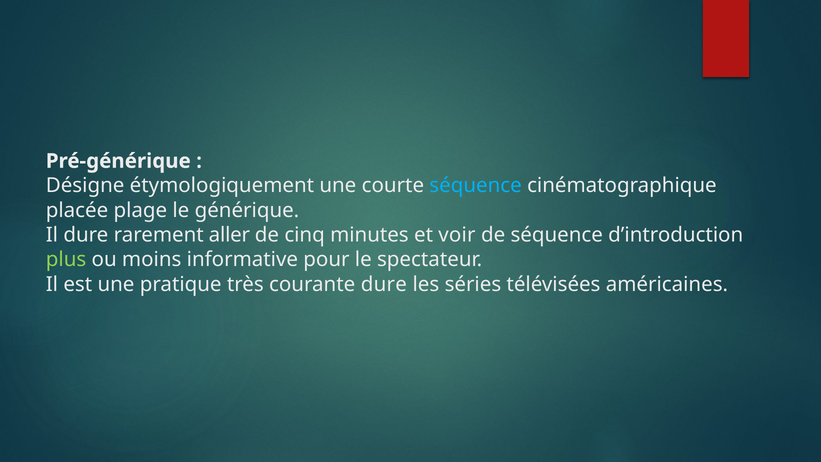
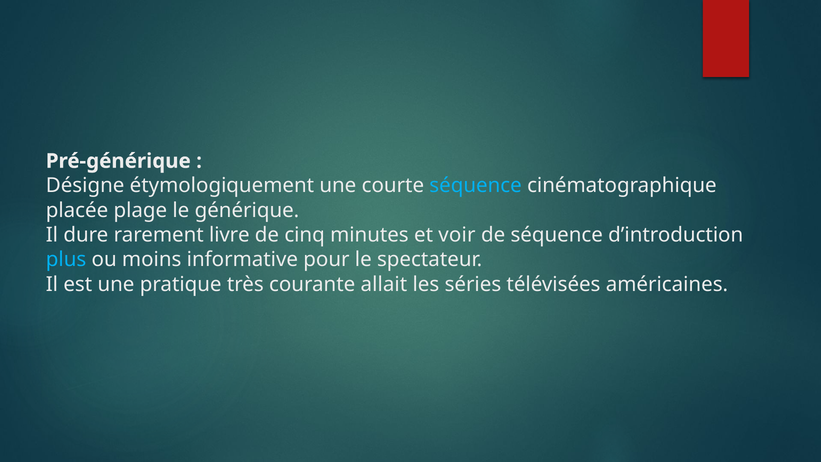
aller: aller -> livre (229, 235)
plus colour: light green -> light blue (66, 260)
courante dure: dure -> allait (384, 284)
